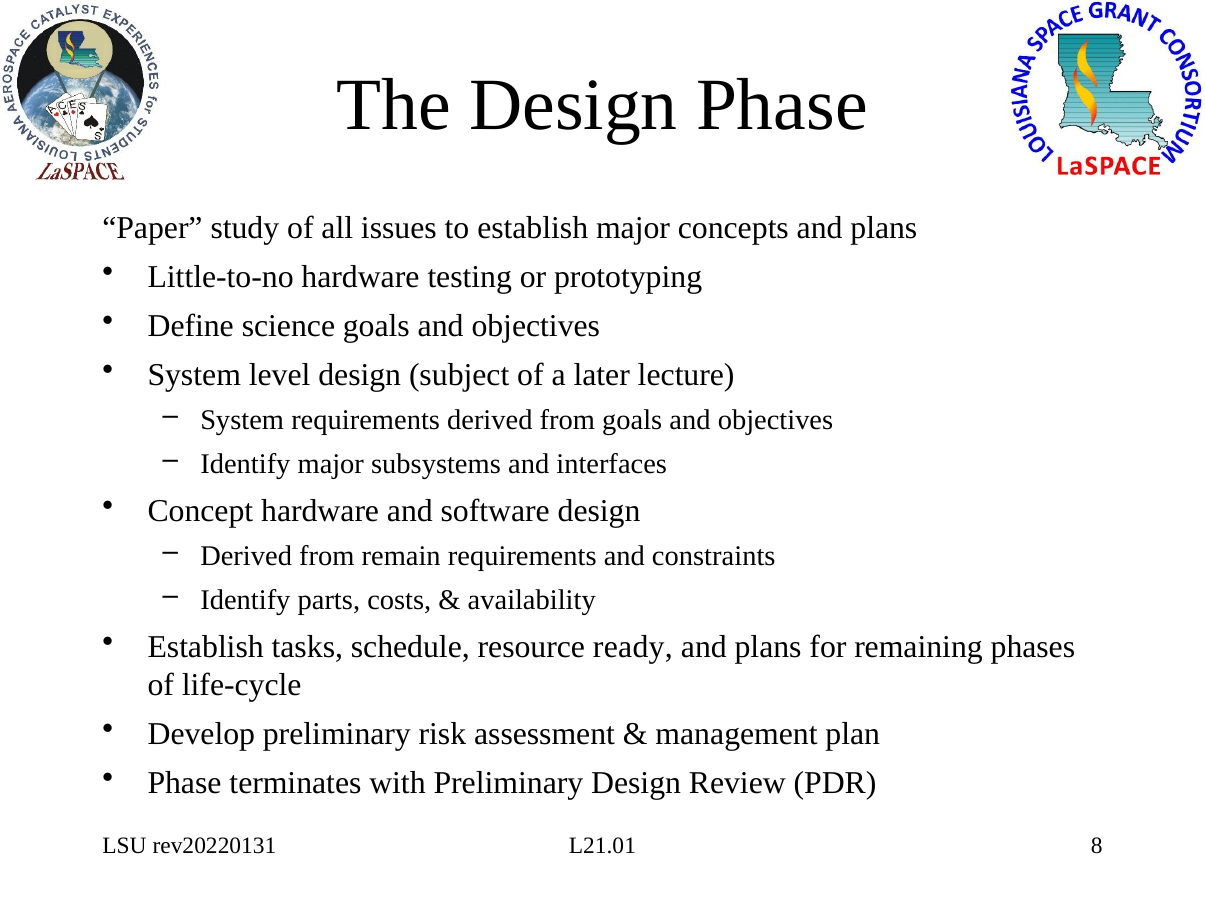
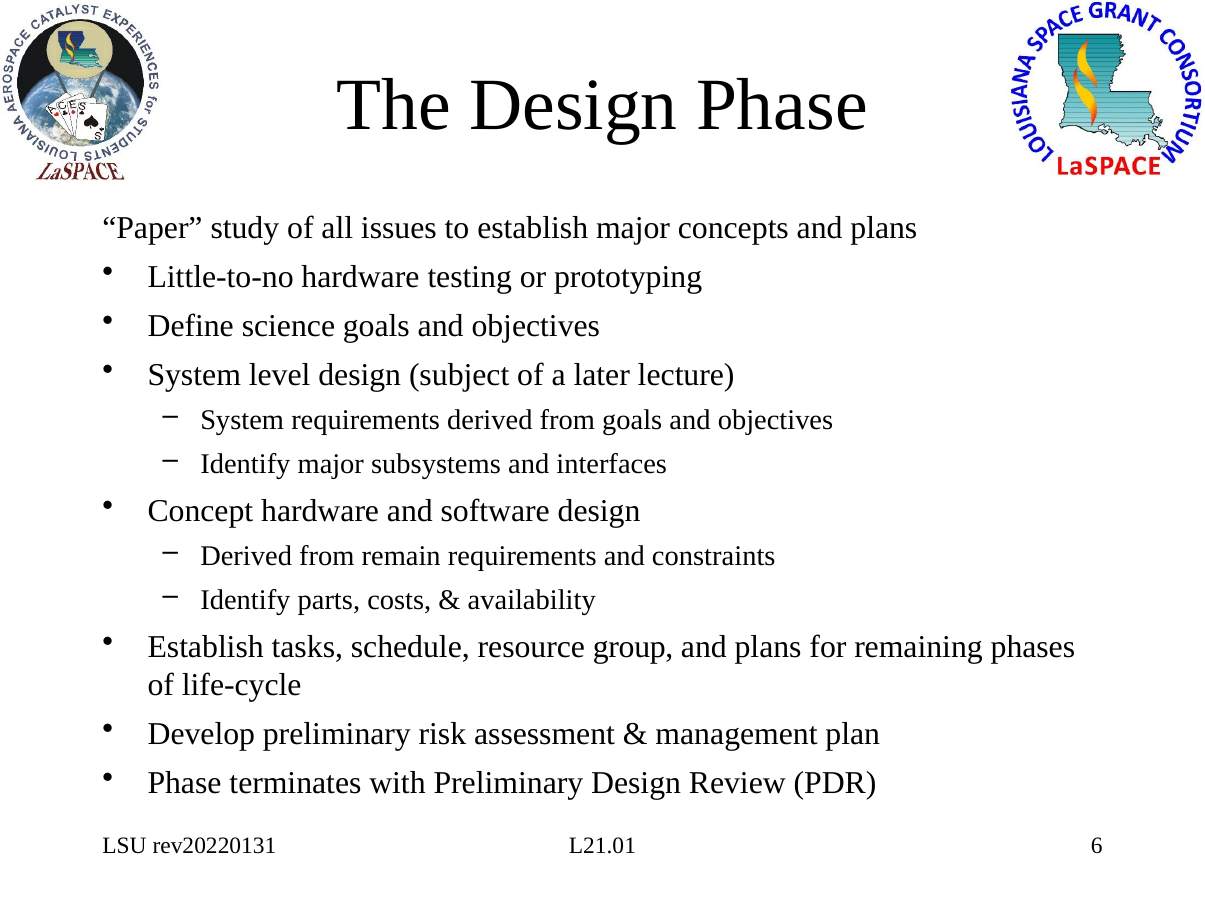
ready: ready -> group (633, 647)
8: 8 -> 6 (1097, 845)
